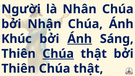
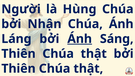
Nhân: Nhân -> Hùng (80, 9)
Khúc: Khúc -> Láng (16, 39)
Chúa underline: present -> none (58, 54)
